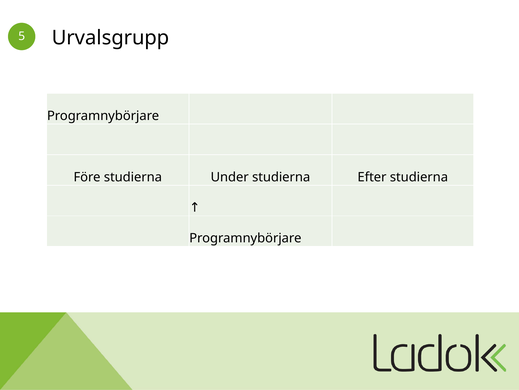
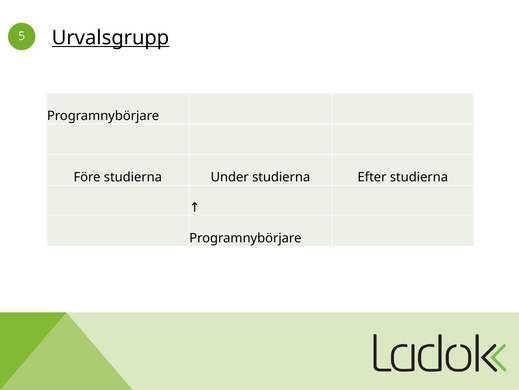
Urvalsgrupp underline: none -> present (111, 38)
